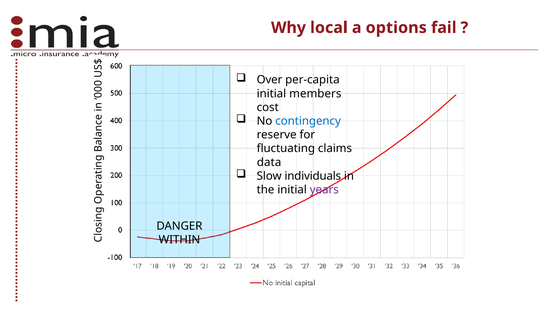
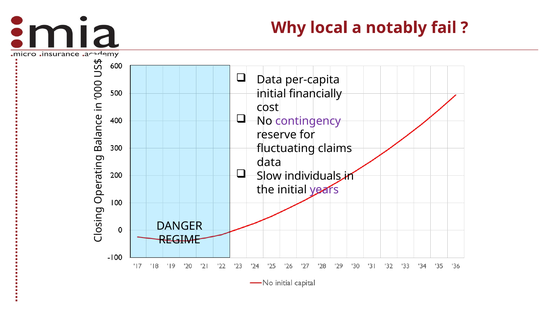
options: options -> notably (396, 28)
Over: Over -> Data (269, 80)
members: members -> financially (315, 94)
contingency colour: blue -> purple (308, 121)
WITHIN: WITHIN -> REGIME (179, 240)
